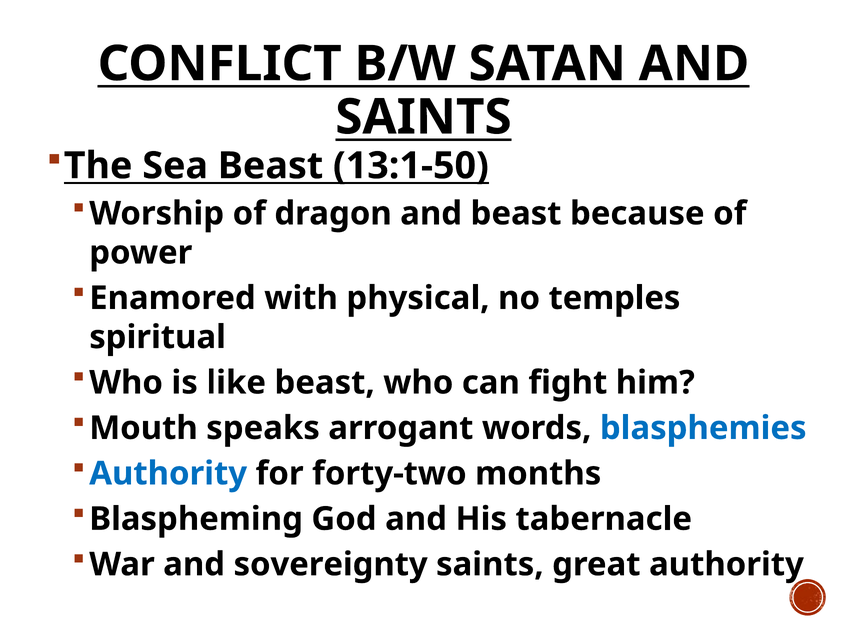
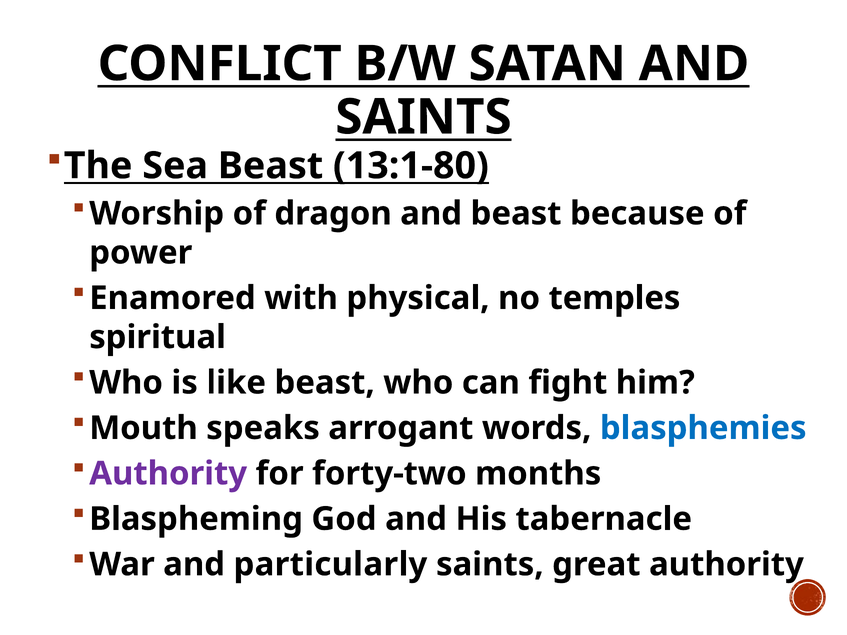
13:1-50: 13:1-50 -> 13:1-80 (411, 166)
Authority colour: blue -> purple (168, 474)
sovereignty: sovereignty -> particularly (330, 565)
